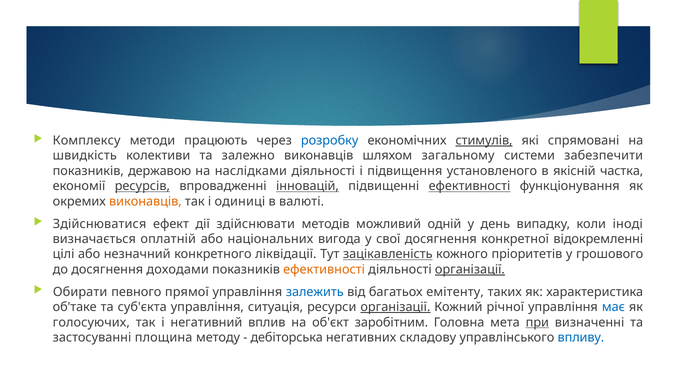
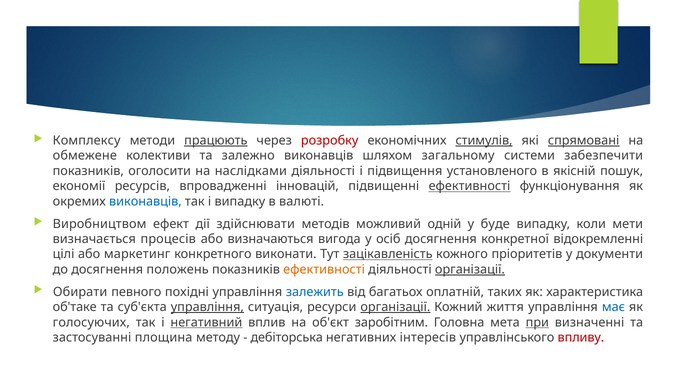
працюють underline: none -> present (216, 140)
розробку colour: blue -> red (330, 140)
спрямовані underline: none -> present (584, 140)
швидкість: швидкість -> обмежене (85, 156)
державою: державою -> оголосити (160, 171)
частка: частка -> пошук (622, 171)
ресурсів underline: present -> none (142, 186)
інновацій underline: present -> none (307, 186)
виконавців colour: orange -> blue (145, 201)
і одиниці: одиниці -> випадку (240, 201)
Здійснюватися: Здійснюватися -> Виробництвом (100, 224)
день: день -> буде (495, 224)
іноді: іноді -> мети (628, 224)
оплатній: оплатній -> процесів (168, 239)
національних: національних -> визначаються (271, 239)
свої: свої -> осіб (388, 239)
незначний: незначний -> маркетинг (137, 254)
ліквідації: ліквідації -> виконати (286, 254)
грошового: грошового -> документи (610, 254)
доходами: доходами -> положень (178, 269)
прямої: прямої -> похідні (187, 292)
емітенту: емітенту -> оплатній (455, 292)
управління underline: none -> present (207, 307)
річної: річної -> життя (505, 307)
негативний underline: none -> present (206, 322)
складову: складову -> інтересів (428, 337)
впливу colour: blue -> red (581, 337)
